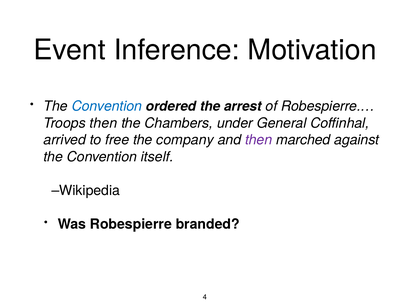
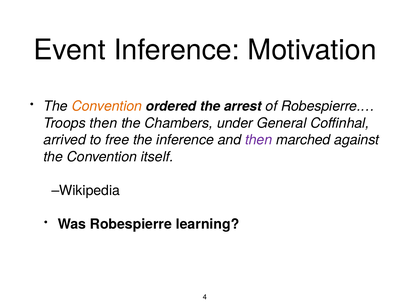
Convention colour: blue -> orange (107, 106)
the company: company -> inference (185, 140)
branded: branded -> learning (208, 224)
